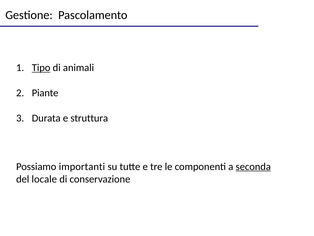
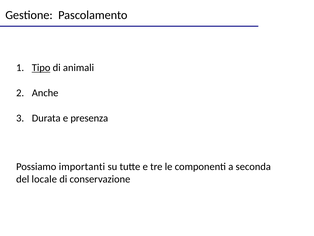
Piante: Piante -> Anche (45, 93)
struttura: struttura -> presenza (89, 118)
seconda underline: present -> none (253, 166)
